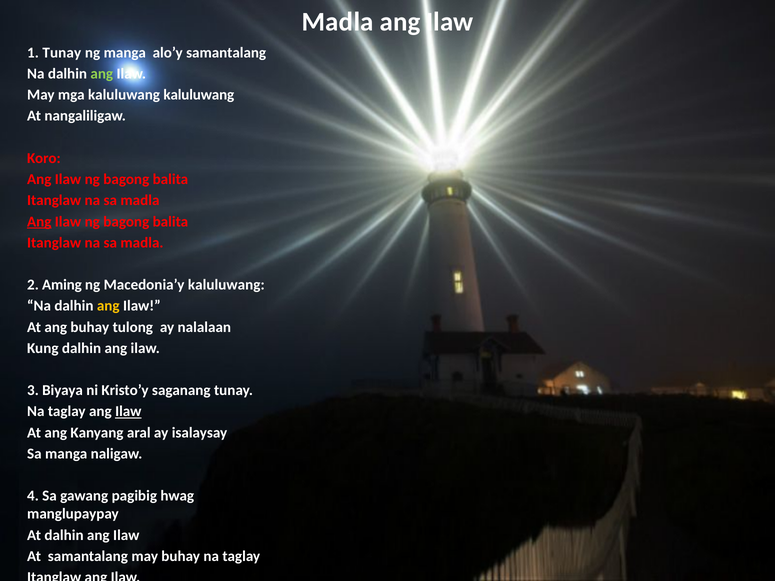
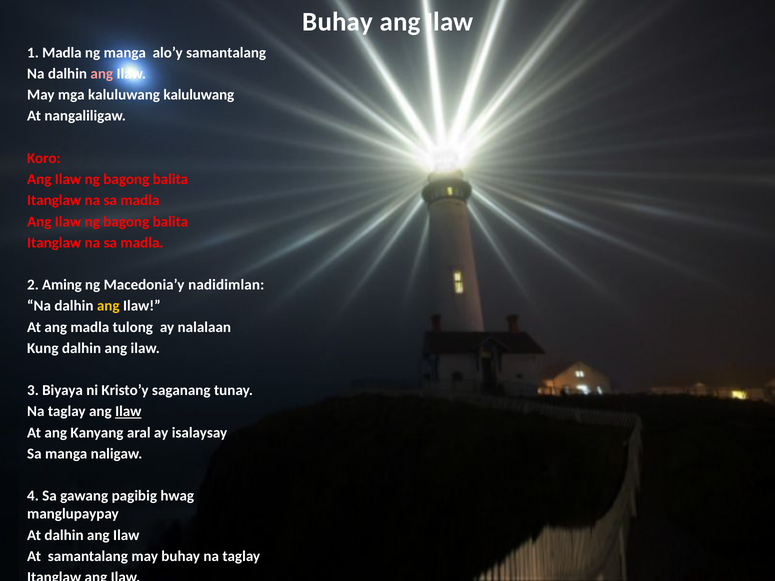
Madla: Madla -> Buhay (338, 22)
1 Tunay: Tunay -> Madla (62, 53)
ang colour: light green -> pink (102, 74)
Ang underline: present -> none (39, 222)
Macedonia’y kaluluwang: kaluluwang -> nadidimlan (226, 285)
ang buhay: buhay -> madla (90, 327)
